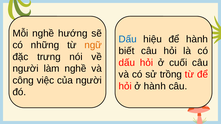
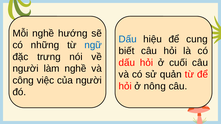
để hành: hành -> cung (197, 39)
ngữ colour: orange -> blue (93, 45)
trồng: trồng -> quản (171, 75)
ở hành: hành -> nông (155, 86)
